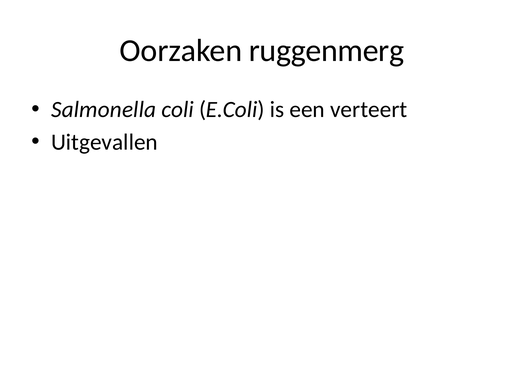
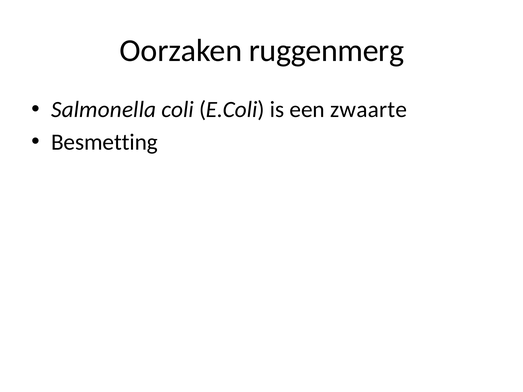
verteert: verteert -> zwaarte (369, 110)
Uitgevallen: Uitgevallen -> Besmetting (104, 142)
